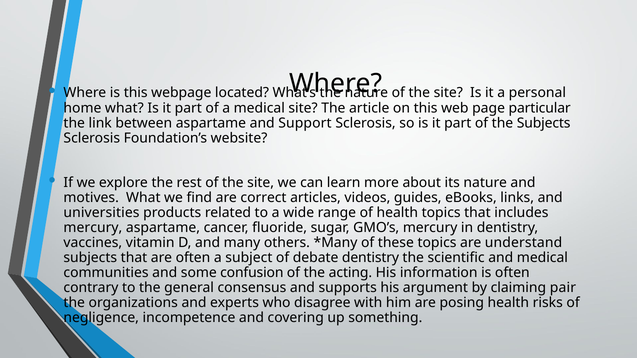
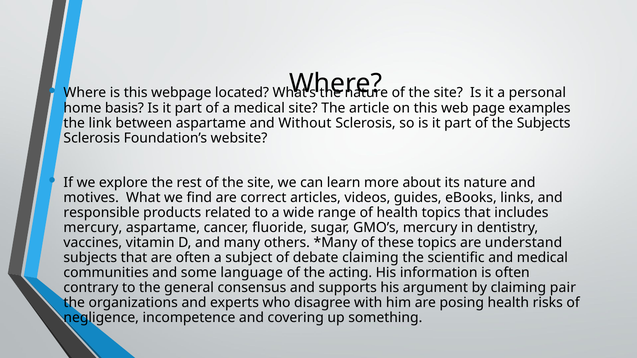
home what: what -> basis (124, 108)
particular: particular -> examples (540, 108)
Support: Support -> Without (305, 123)
universities: universities -> responsible (102, 213)
debate dentistry: dentistry -> claiming (370, 258)
confusion: confusion -> language (252, 273)
